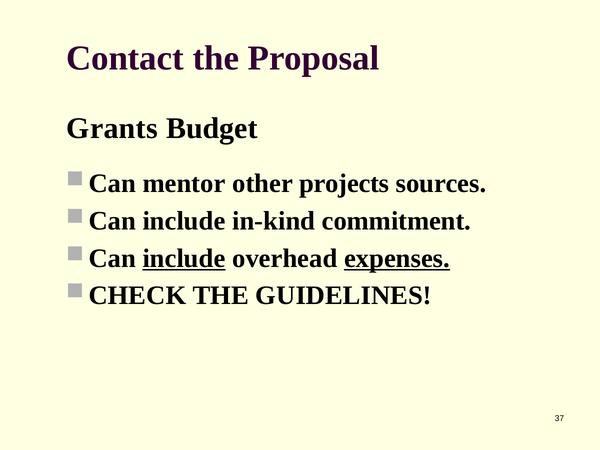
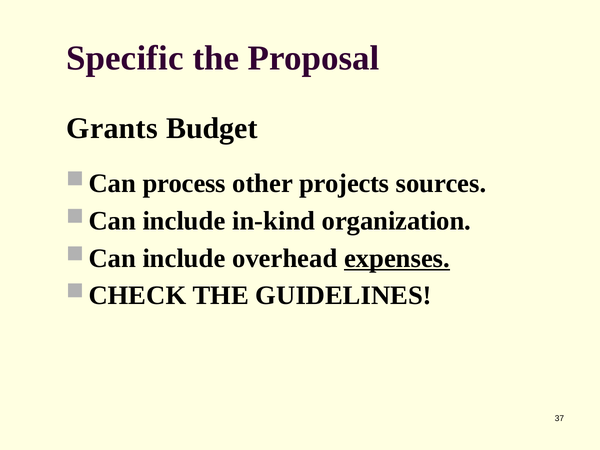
Contact: Contact -> Specific (125, 58)
mentor: mentor -> process (184, 184)
commitment: commitment -> organization (396, 221)
include underline: present -> none (184, 258)
